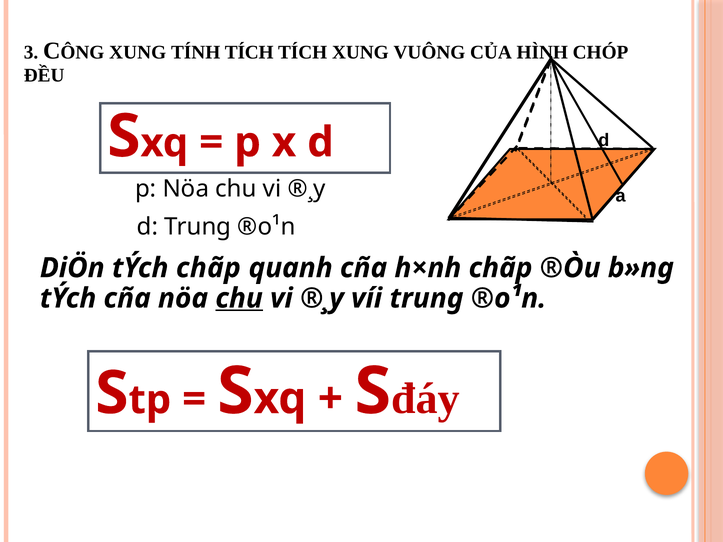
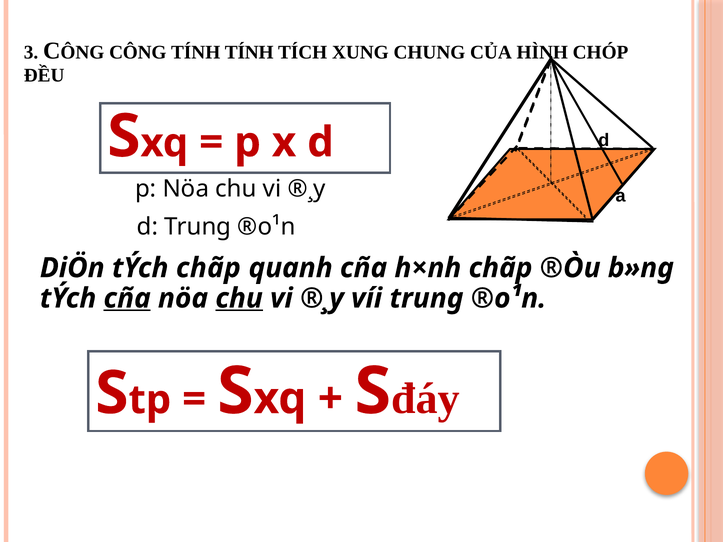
XUNG: XUNG -> CÔNG (138, 52)
TÍNH TÍCH: TÍCH -> TÍNH (249, 52)
VUÔNG: VUÔNG -> CHUNG (429, 52)
cña underline: none -> present (127, 298)
